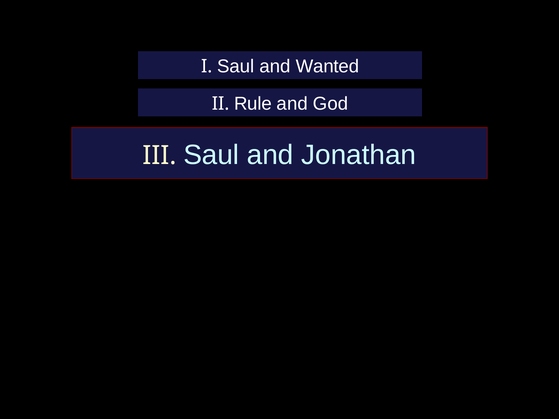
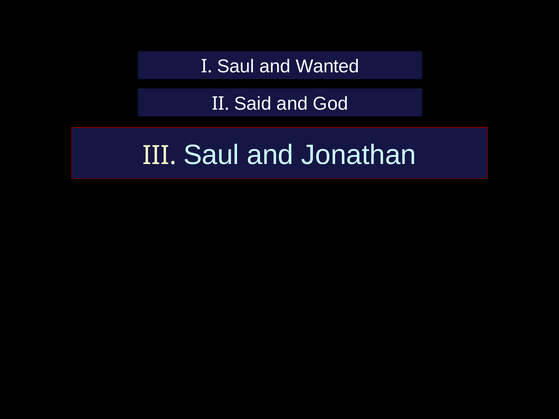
Rule: Rule -> Said (253, 104)
